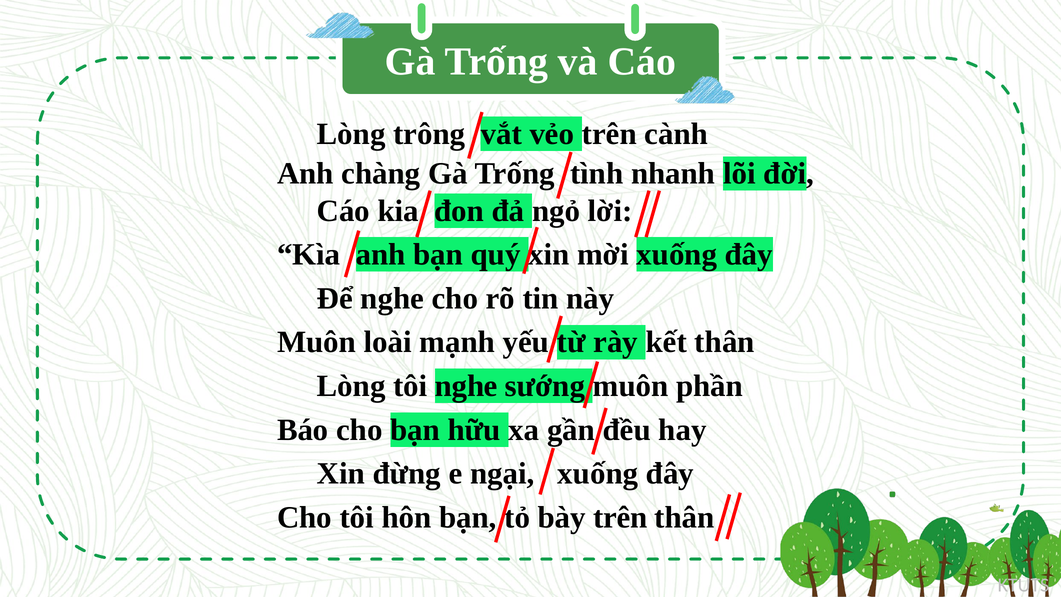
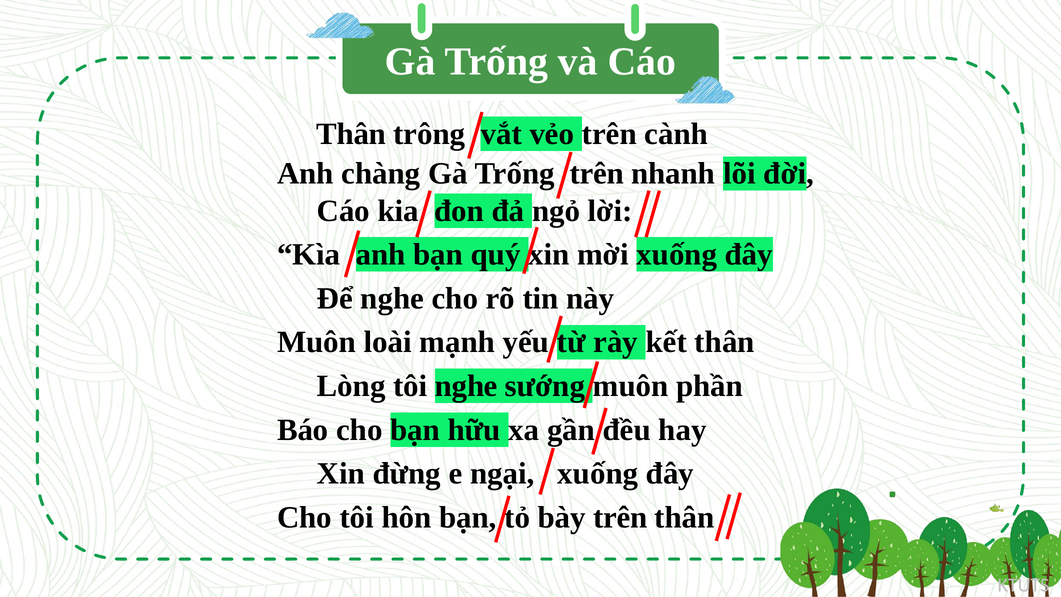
Lòng: Lòng -> Thân (351, 134)
Trống tình: tình -> trên (597, 174)
